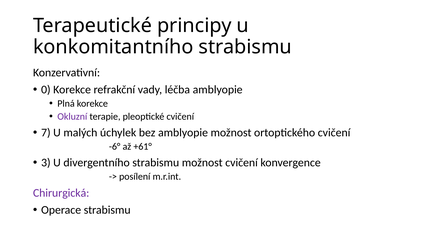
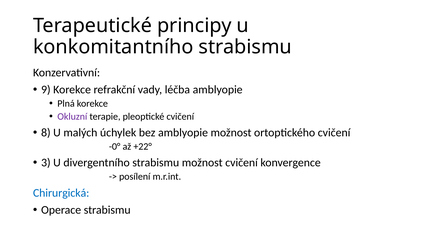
0: 0 -> 9 (46, 90)
7: 7 -> 8 (46, 133)
-6°: -6° -> -0° (115, 147)
+61°: +61° -> +22° (143, 147)
Chirurgická colour: purple -> blue (61, 193)
